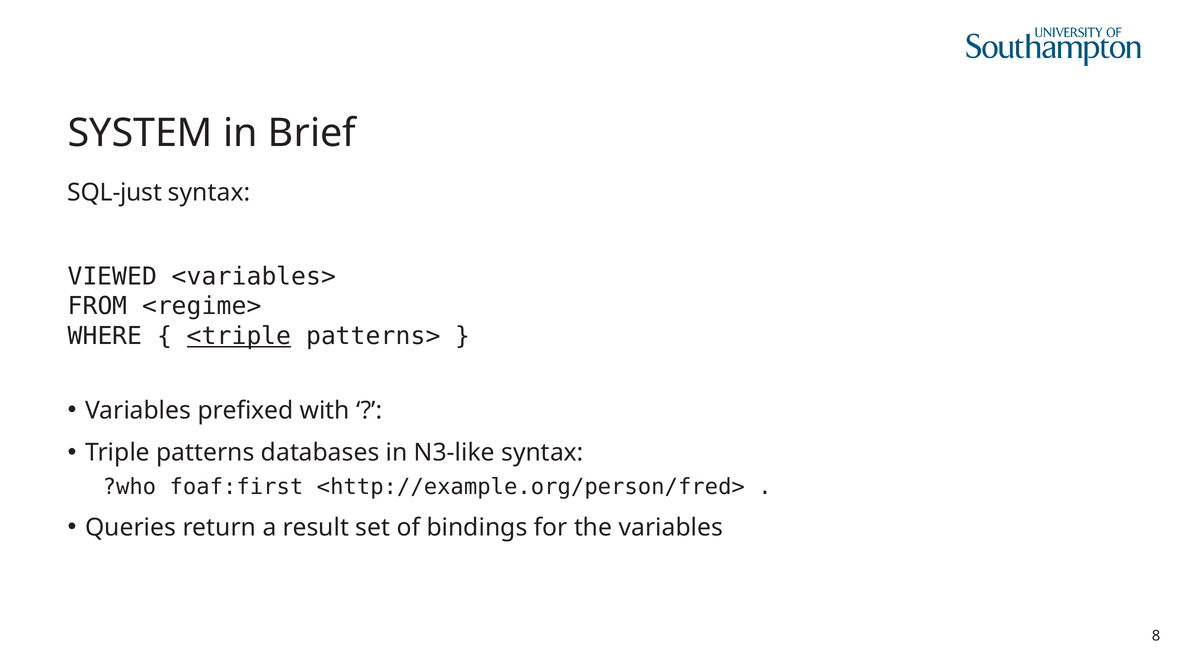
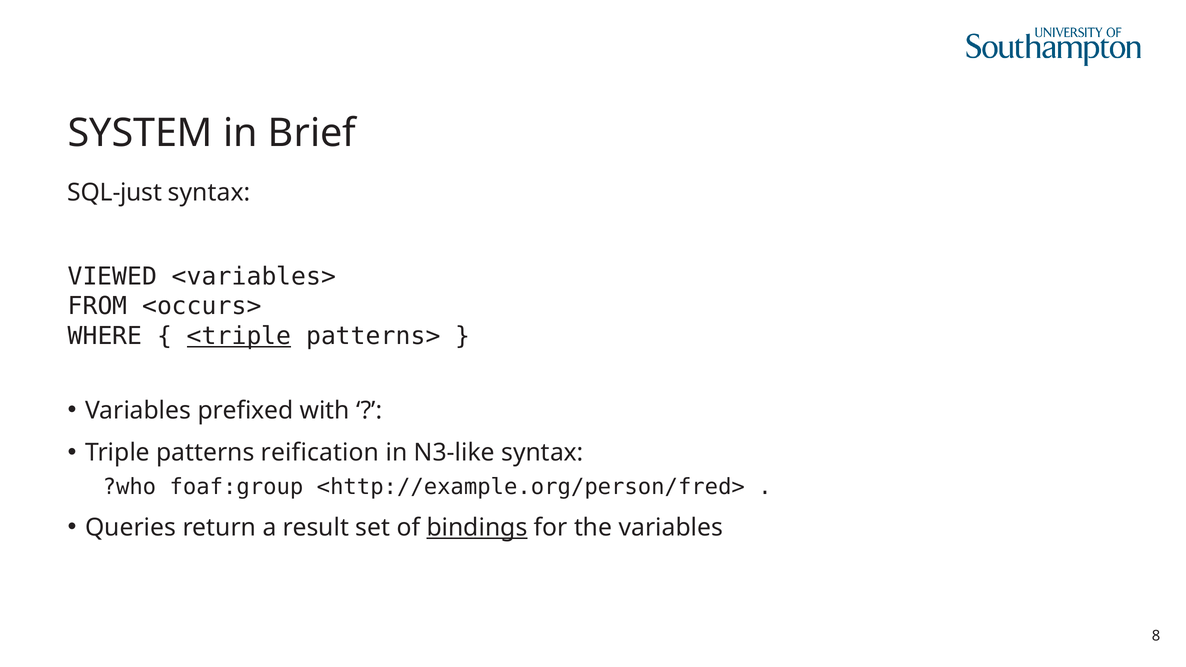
<regime>: <regime> -> <occurs> (202, 306)
databases: databases -> reification (320, 453)
foaf:first: foaf:first -> foaf:group (236, 487)
bindings underline: none -> present (477, 528)
